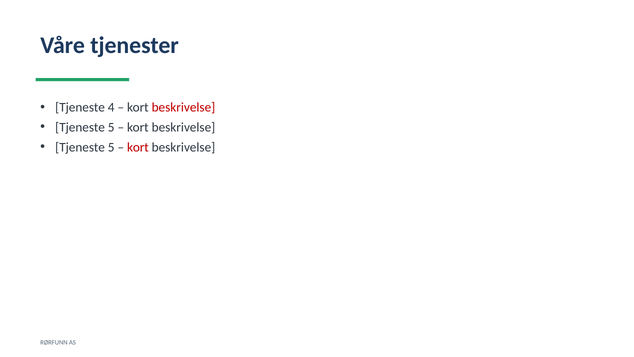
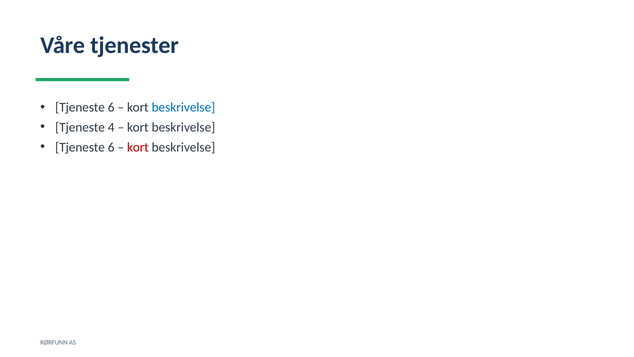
4: 4 -> 6 (111, 107)
beskrivelse colour: red -> blue (183, 107)
5: 5 -> 4 (111, 127)
5: 5 -> 6 (111, 147)
